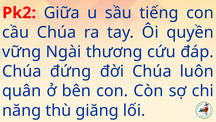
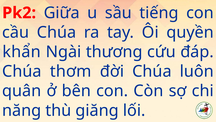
vững: vững -> khẩn (22, 52)
đứng: đứng -> thơm (71, 71)
